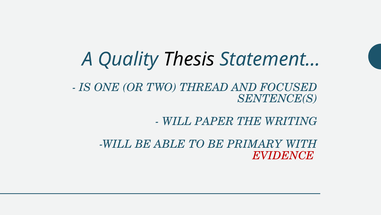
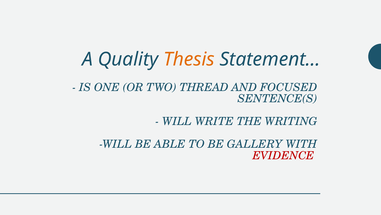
Thesis colour: black -> orange (189, 59)
PAPER: PAPER -> WRITE (214, 121)
PRIMARY: PRIMARY -> GALLERY (255, 144)
